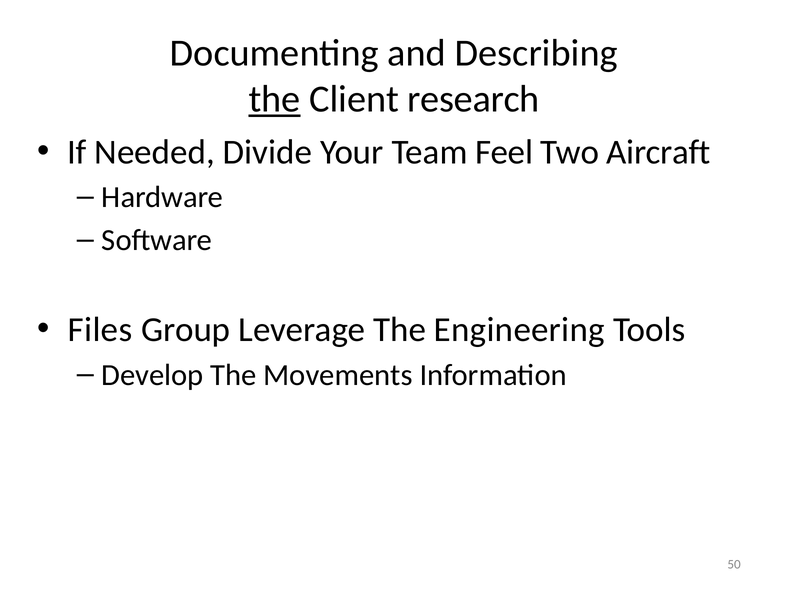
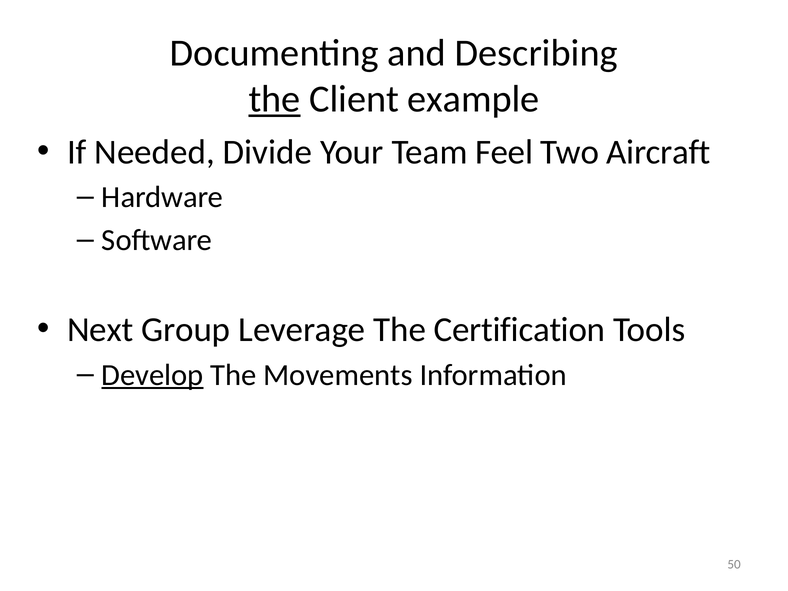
research: research -> example (473, 99)
Files: Files -> Next (100, 330)
Engineering: Engineering -> Certification (520, 330)
Develop underline: none -> present (152, 375)
